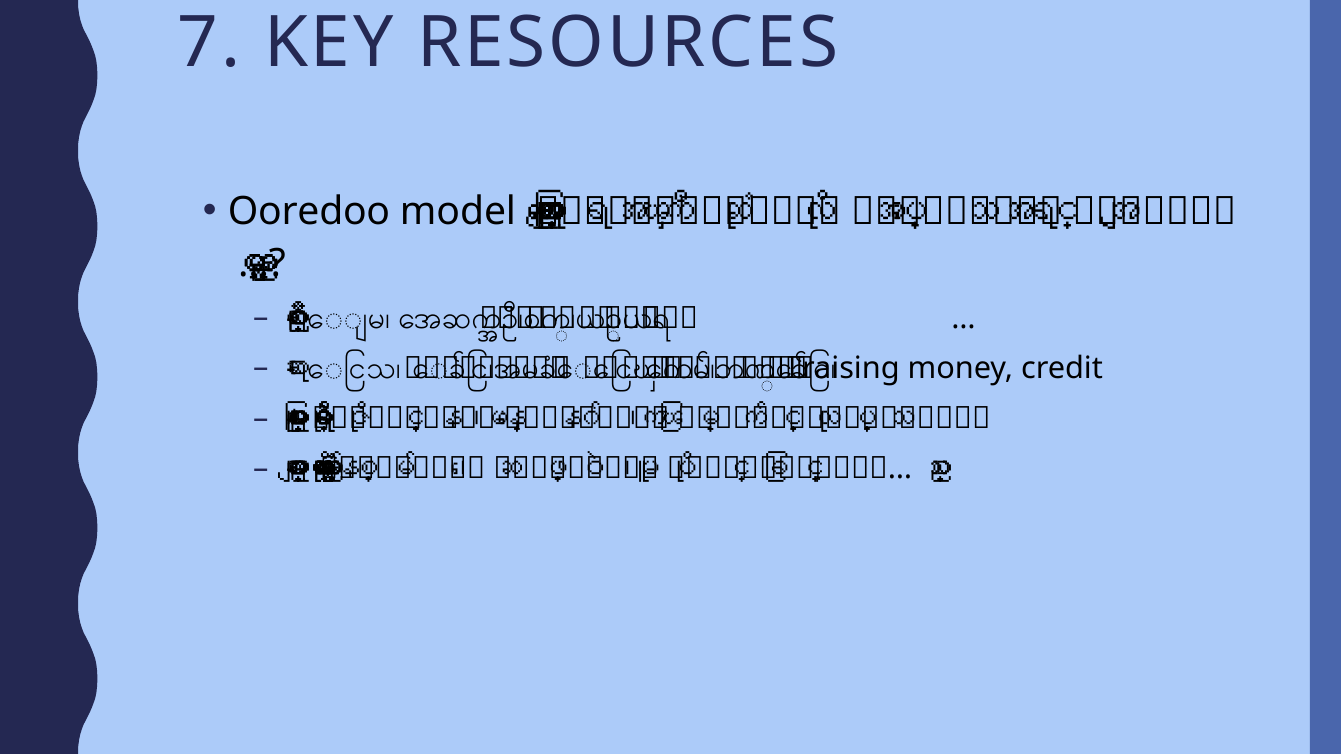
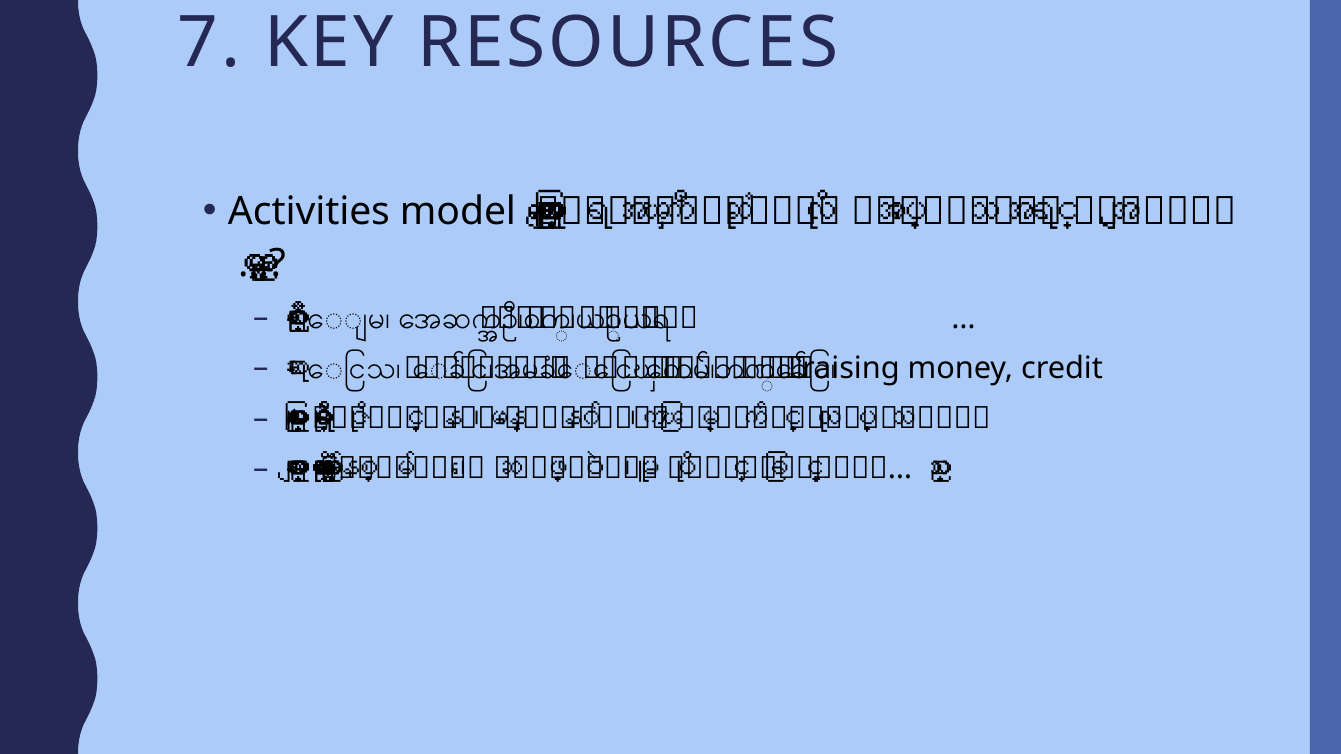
Ooredoo: Ooredoo -> Activities (309, 212)
